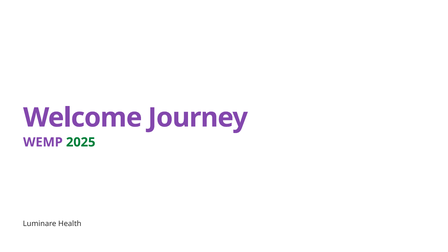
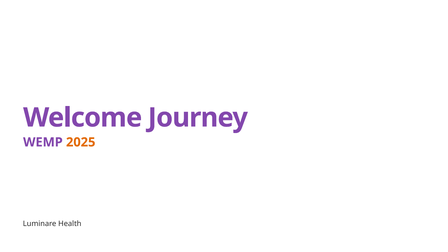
2025 colour: green -> orange (81, 142)
